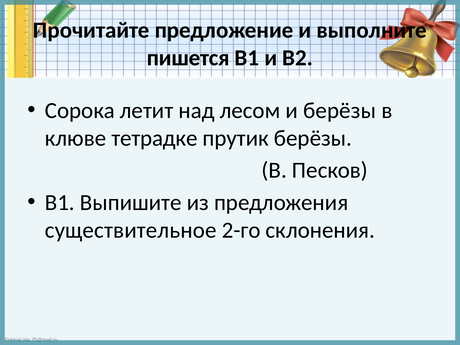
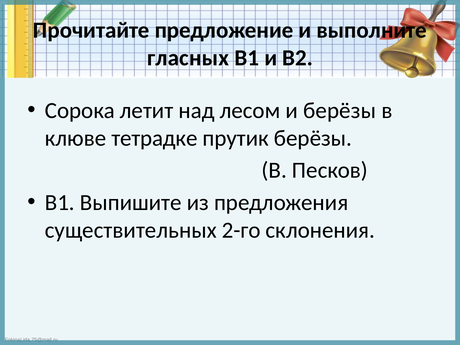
пишется: пишется -> гласных (188, 58)
существительное: существительное -> существительных (131, 230)
